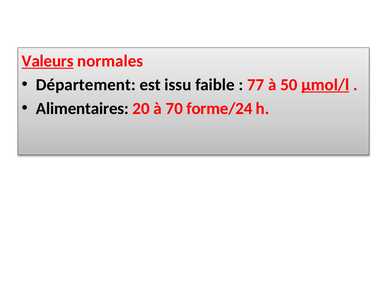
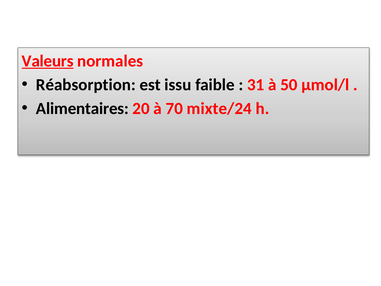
Département: Département -> Réabsorption (86, 85)
77: 77 -> 31 (256, 85)
µmol/l underline: present -> none (325, 85)
forme/24: forme/24 -> mixte/24 (219, 108)
